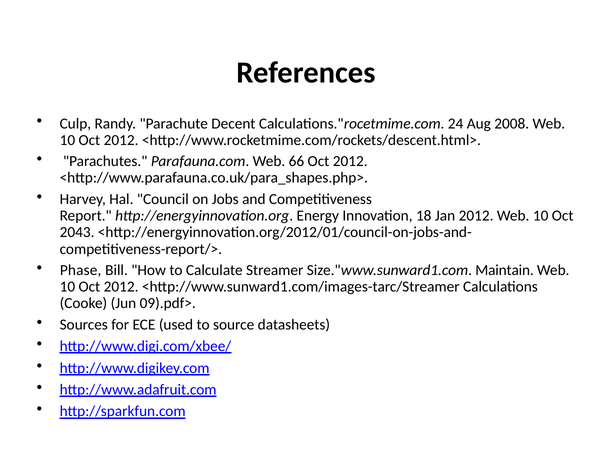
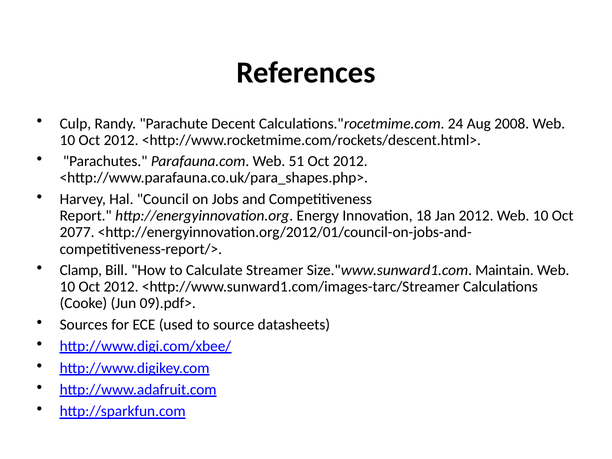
66: 66 -> 51 (296, 161)
2043: 2043 -> 2077 (77, 232)
Phase: Phase -> Clamp (81, 270)
